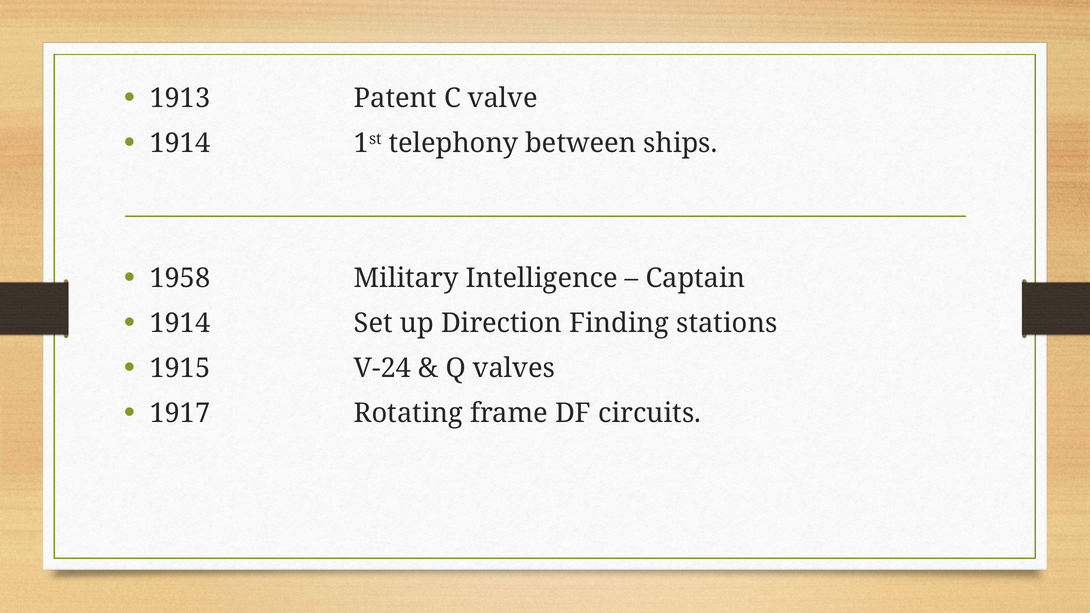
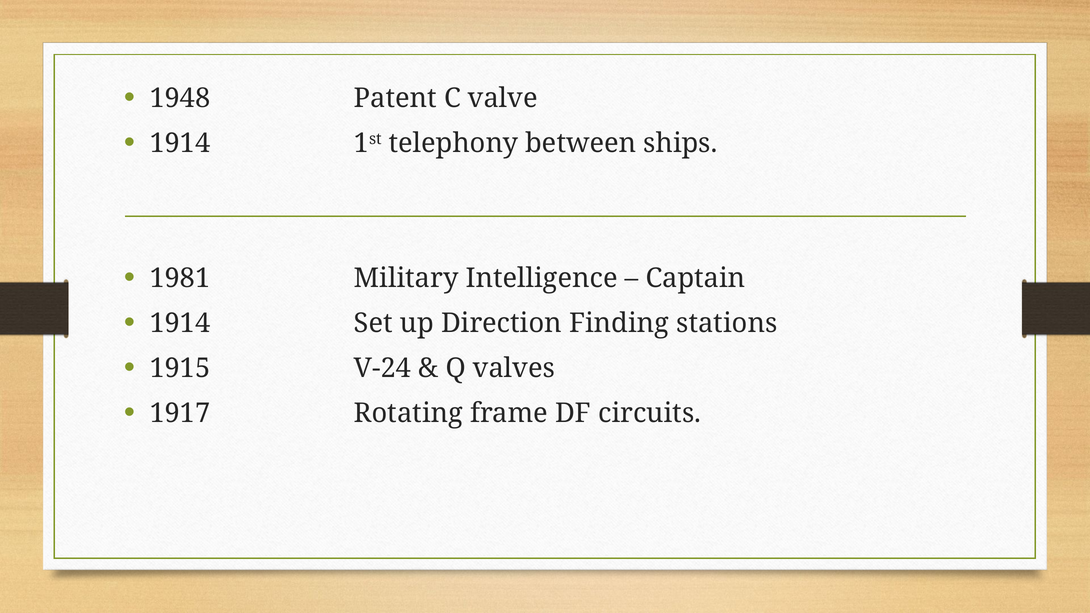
1913: 1913 -> 1948 (180, 98)
1958: 1958 -> 1981 (180, 278)
